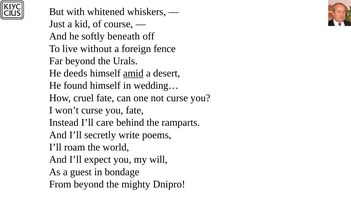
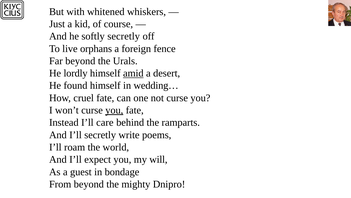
softly beneath: beneath -> secretly (124, 36)
without: without -> orphans (96, 48)
deeds: deeds -> lordly (76, 73)
you underline: none -> present (114, 110)
